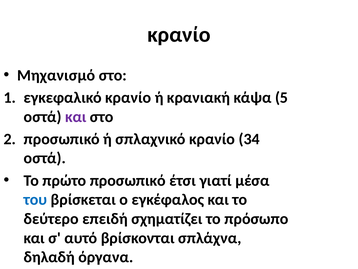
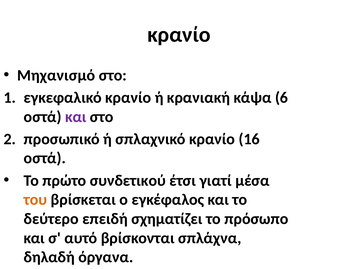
5: 5 -> 6 (282, 97)
34: 34 -> 16 (249, 139)
πρώτο προσωπικό: προσωπικό -> συνδετικού (128, 180)
του colour: blue -> orange (35, 199)
